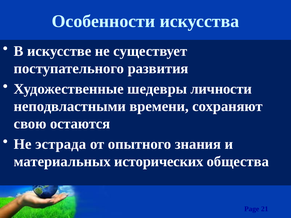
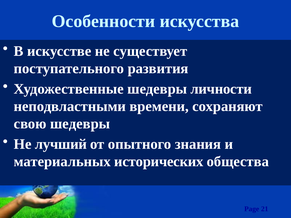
свою остаются: остаются -> шедевры (80, 124)
эстрада: эстрада -> лучший (61, 144)
